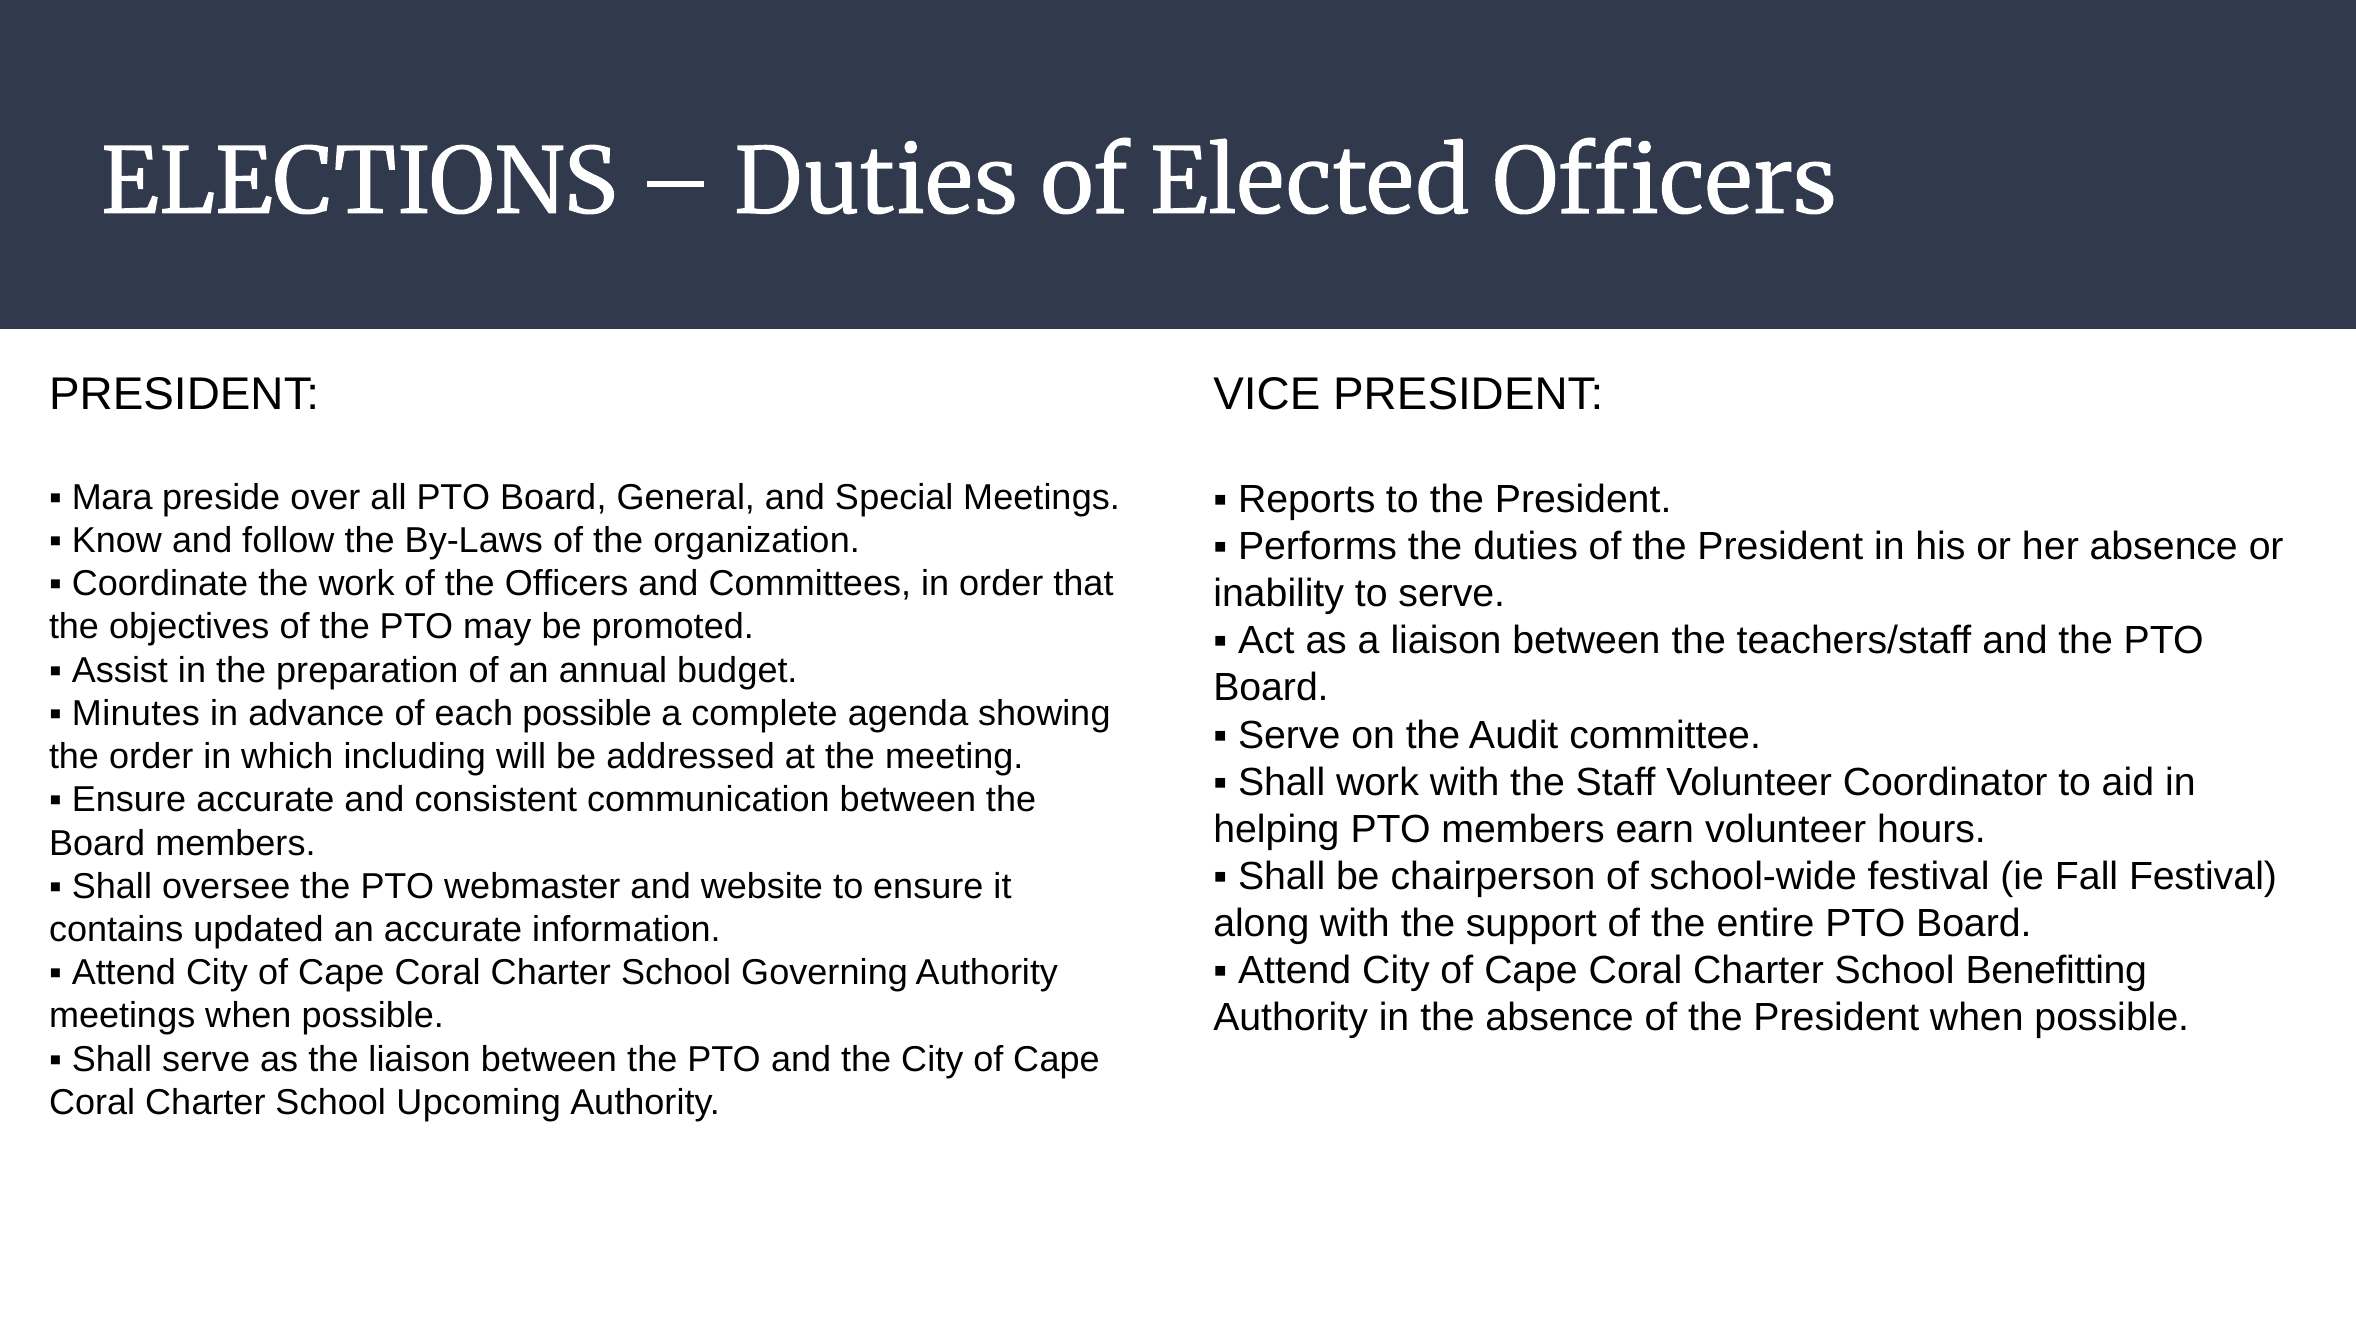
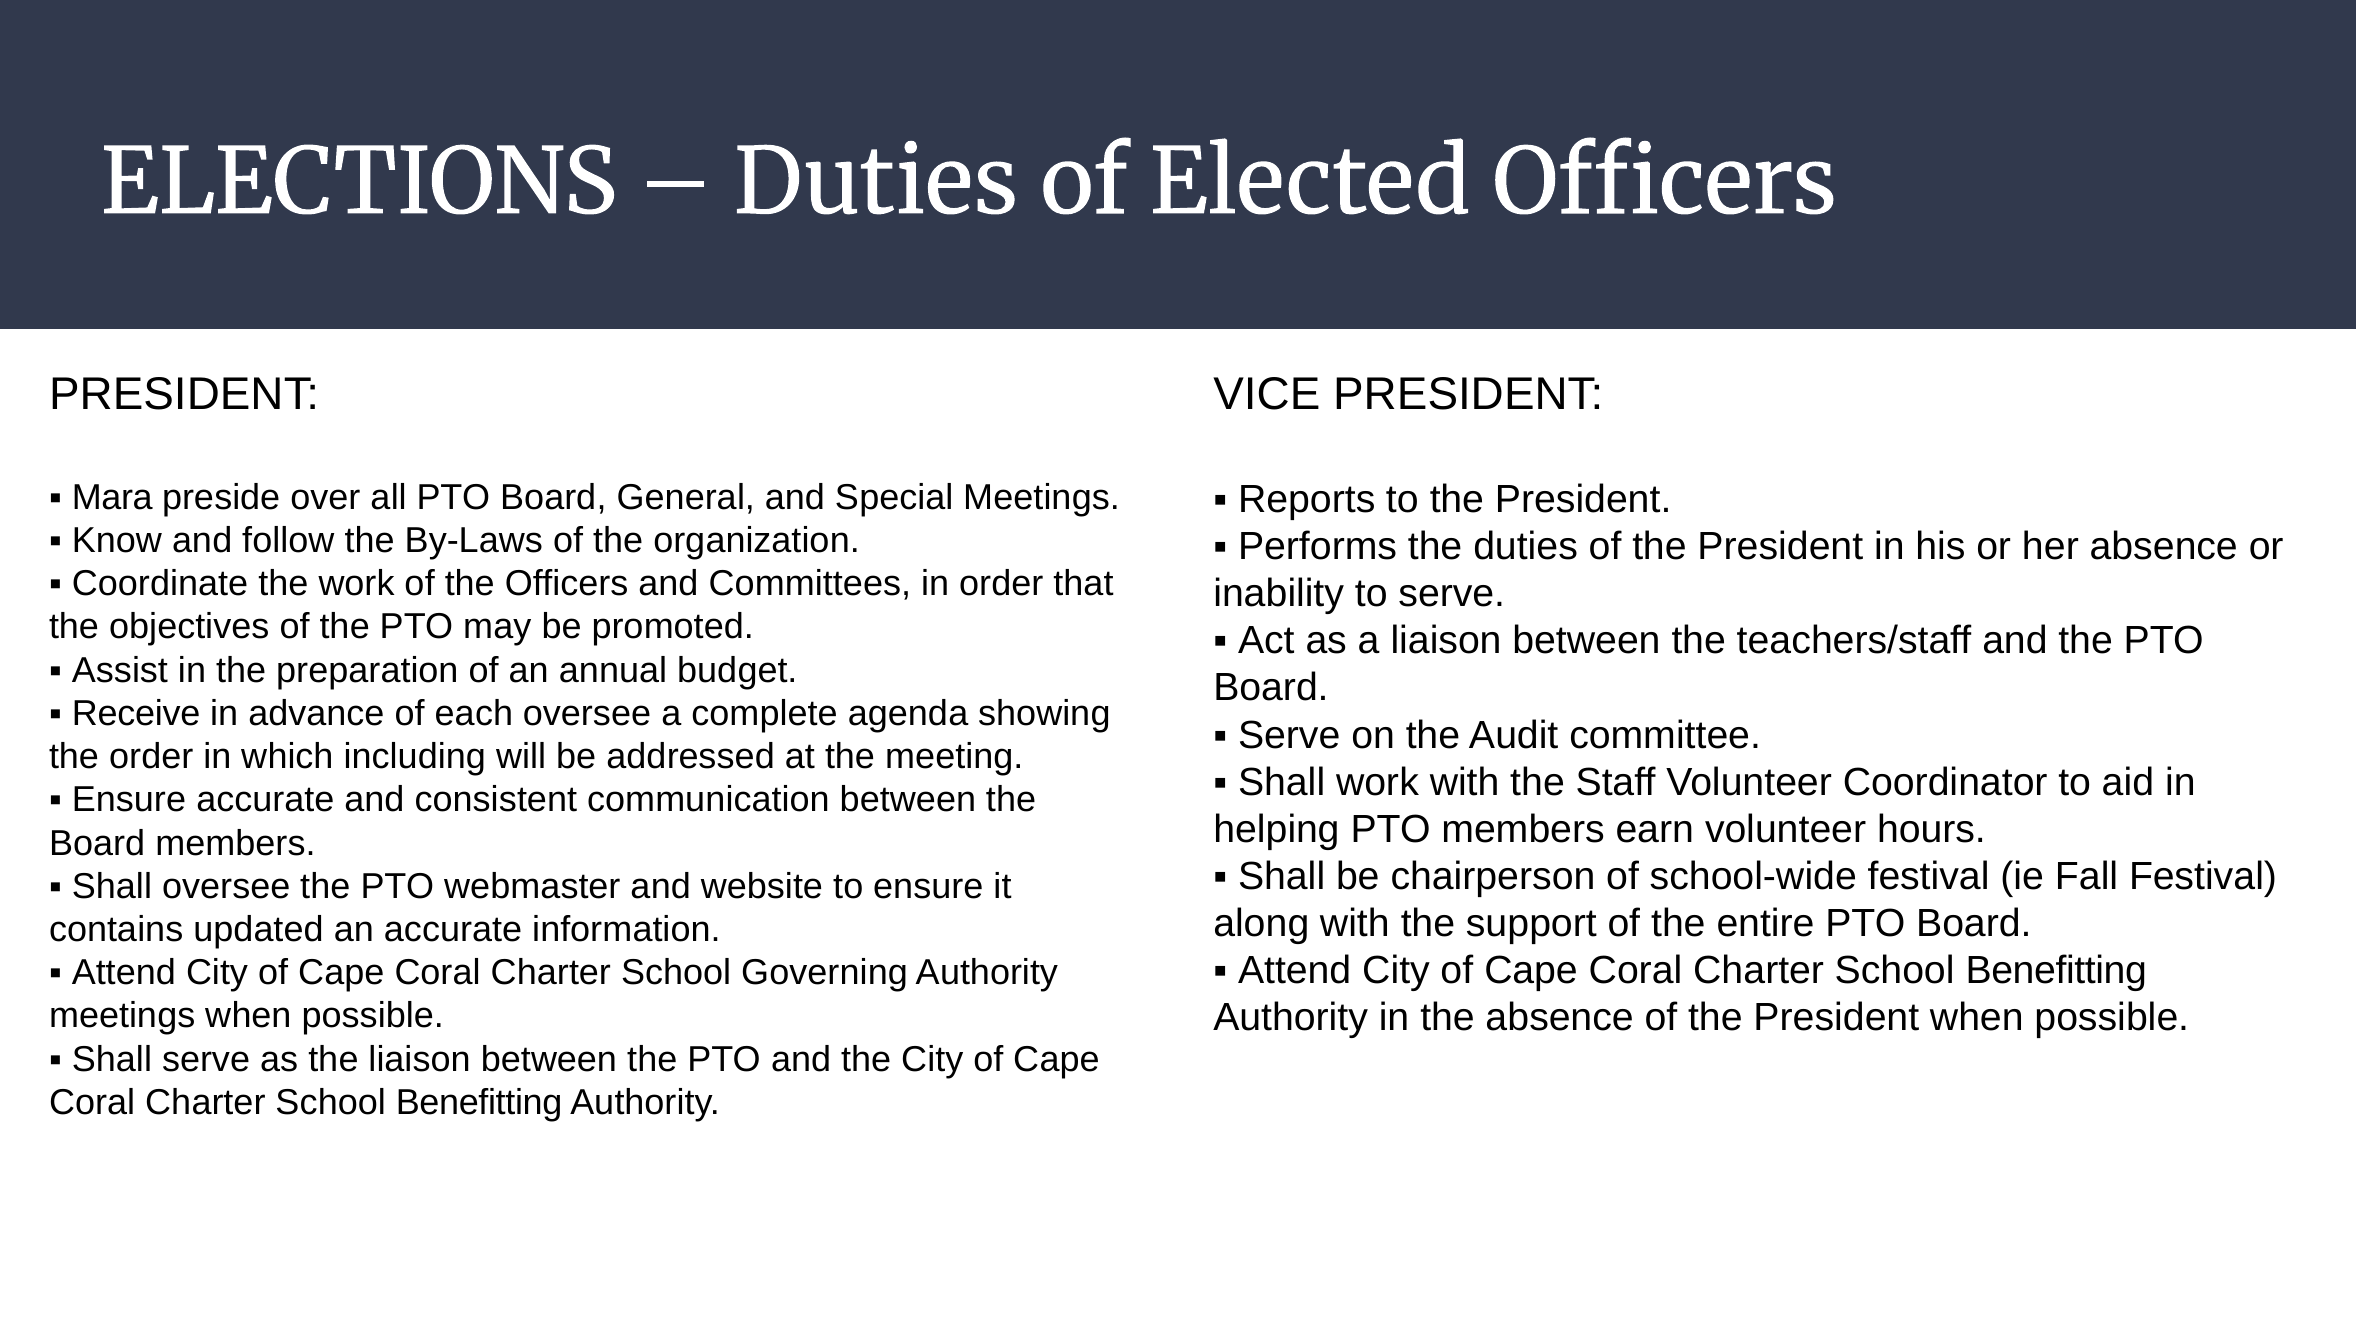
Minutes: Minutes -> Receive (136, 714)
each possible: possible -> oversee (587, 714)
Upcoming: Upcoming -> Benefitting (479, 1103)
